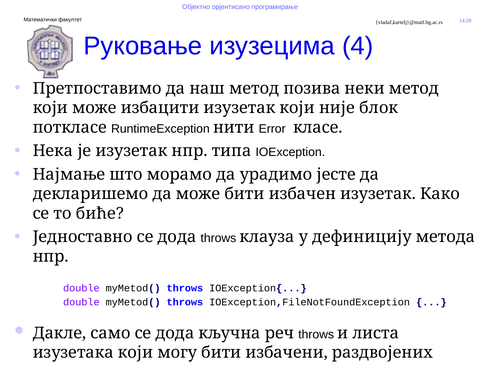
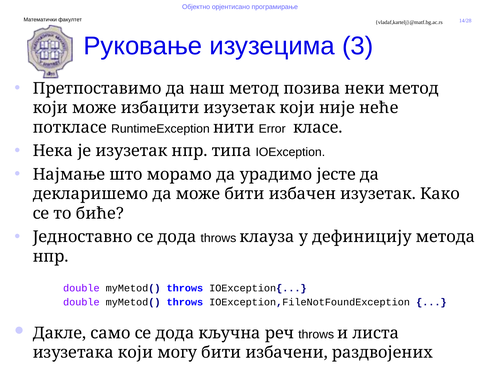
4: 4 -> 3 (358, 46)
блок: блок -> неће (379, 108)
